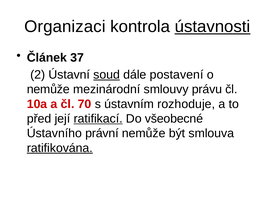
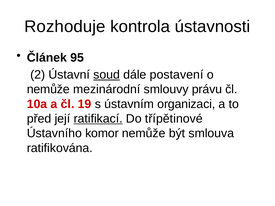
Organizaci: Organizaci -> Rozhoduje (65, 27)
ústavnosti underline: present -> none (212, 27)
37: 37 -> 95 (77, 58)
70: 70 -> 19 (85, 104)
rozhoduje: rozhoduje -> organizaci (186, 104)
všeobecné: všeobecné -> třípětinové (174, 119)
právní: právní -> komor (102, 133)
ratifikována underline: present -> none (60, 148)
